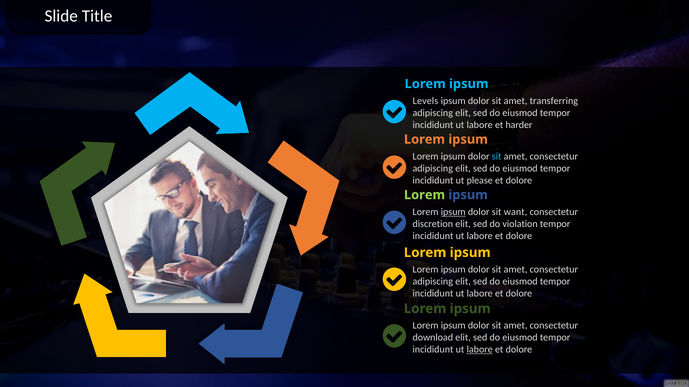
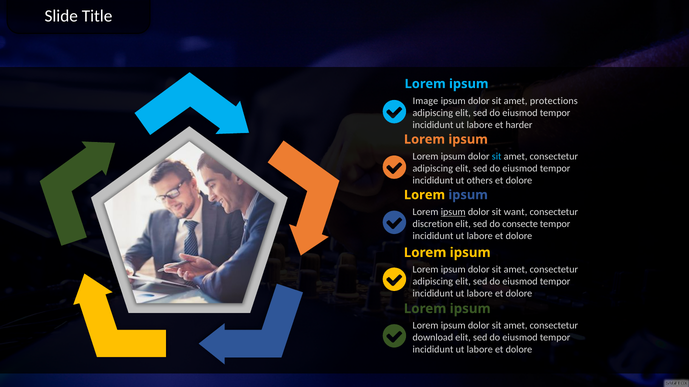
Levels: Levels -> Image (425, 101)
transferring: transferring -> protections (554, 101)
please: please -> others (480, 181)
Lorem colour: light green -> yellow (425, 195)
violation: violation -> consecte (520, 224)
labore underline: present -> none (480, 350)
